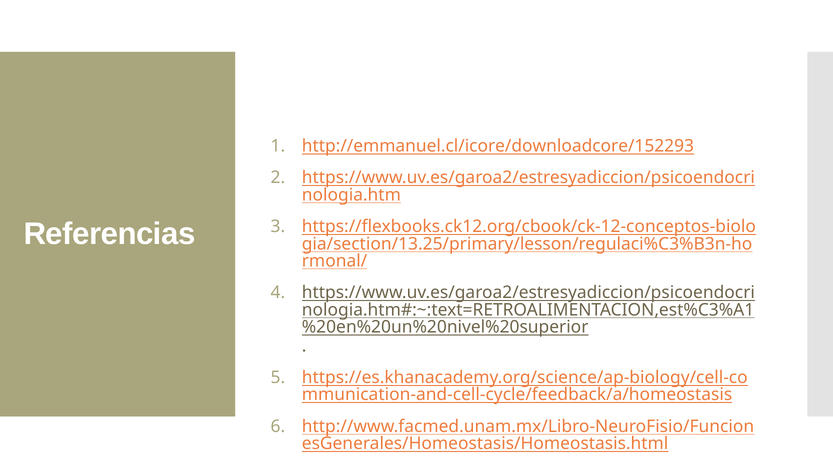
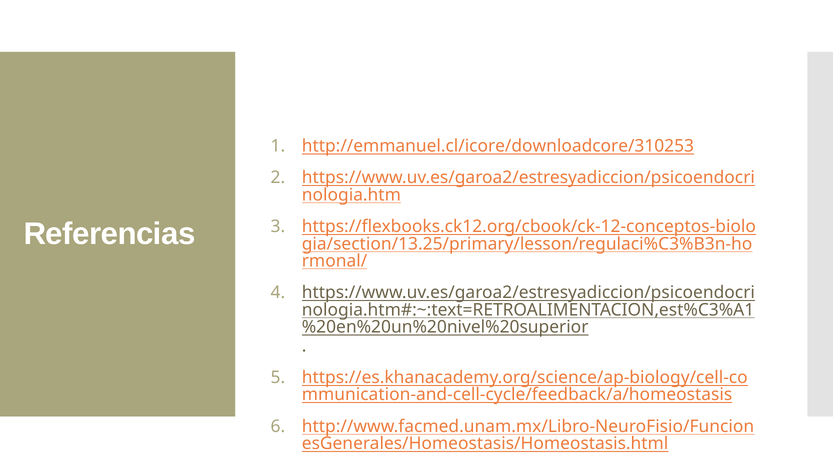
http://emmanuel.cl/icore/downloadcore/152293: http://emmanuel.cl/icore/downloadcore/152293 -> http://emmanuel.cl/icore/downloadcore/310253 (498, 146)
